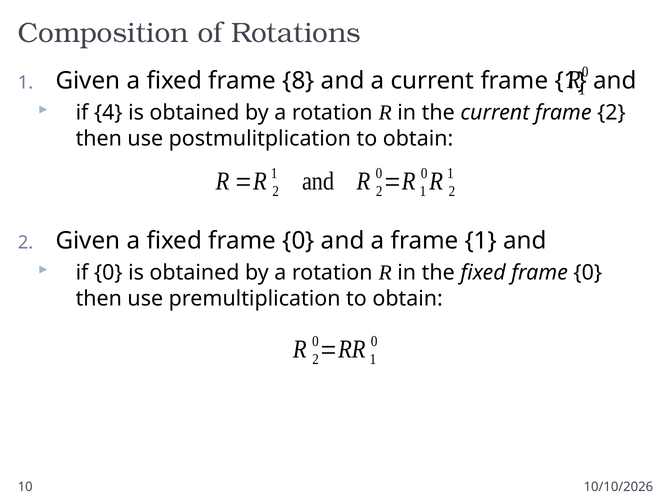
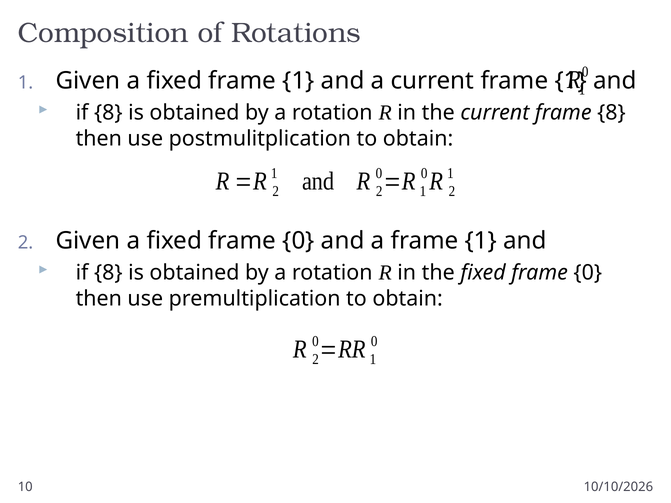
fixed frame 8: 8 -> 1 (299, 81)
4: 4 -> 8 (108, 113)
frame 2: 2 -> 8 (611, 113)
0: 0 -> 8 (108, 273)
